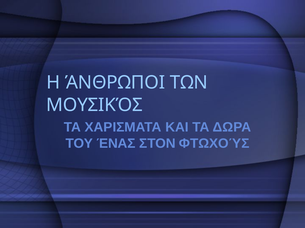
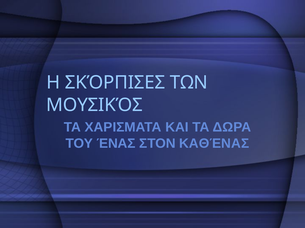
ΆΝΘΡΩΠΟΙ: ΆΝΘΡΩΠΟΙ -> ΣΚΌΡΠΙΣΕΣ (115, 83)
ΦΤΩΧΟΎΣ: ΦΤΩΧΟΎΣ -> ΚΑΘΈΝΑΣ (214, 144)
